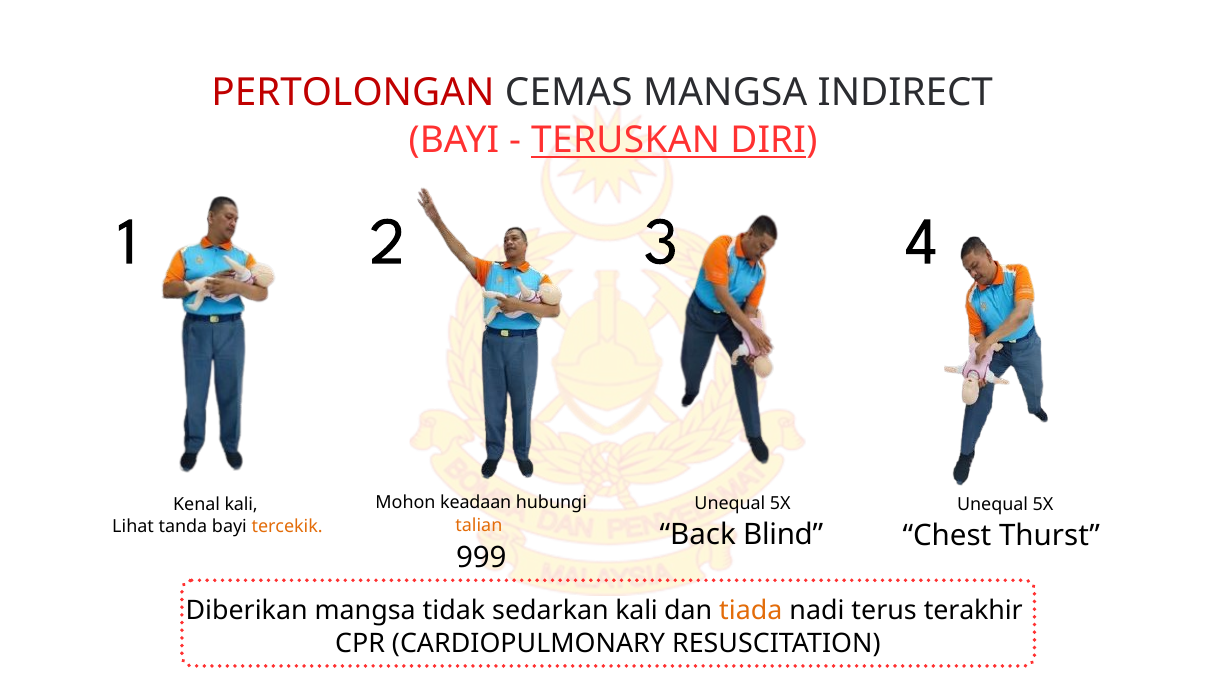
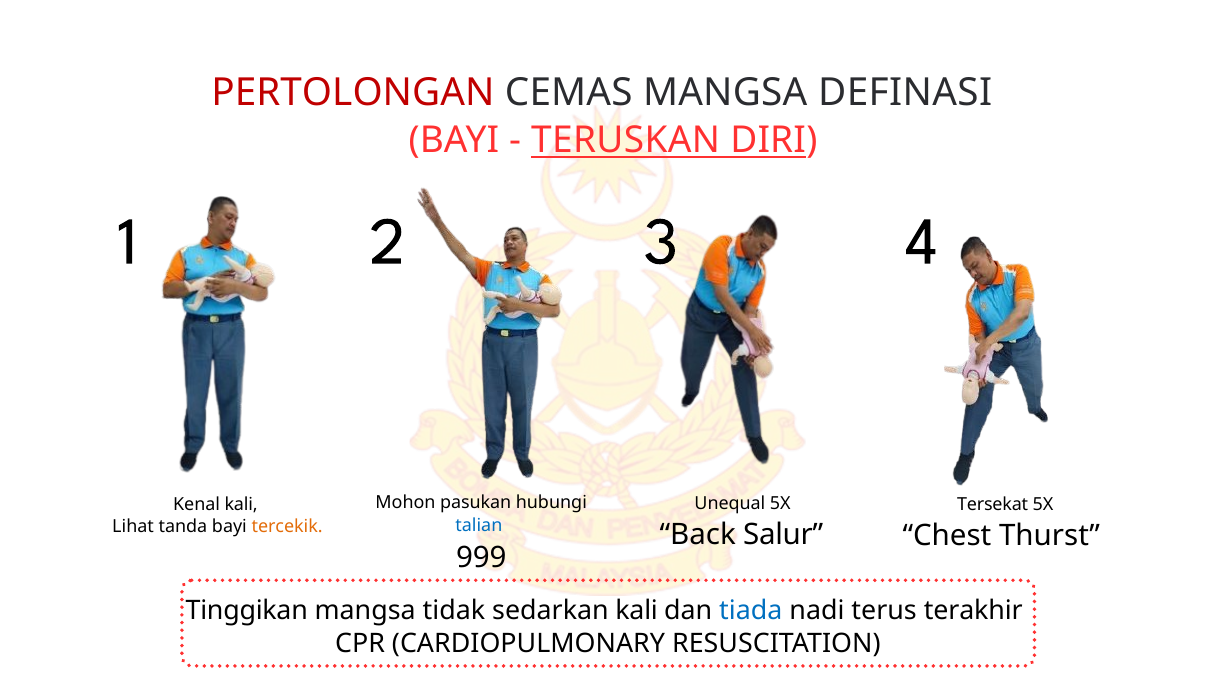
INDIRECT: INDIRECT -> DEFINASI (905, 92)
keadaan: keadaan -> pasukan (476, 502)
Unequal: Unequal -> Tersekat (993, 504)
talian colour: orange -> blue (479, 525)
Blind: Blind -> Salur (783, 535)
Diberikan: Diberikan -> Tinggikan (247, 610)
tiada colour: orange -> blue (751, 610)
